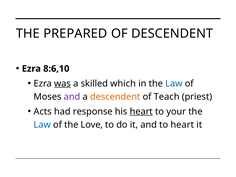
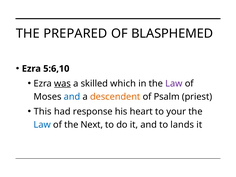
OF DESCENDENT: DESCENDENT -> BLASPHEMED (172, 34)
8:6,10: 8:6,10 -> 5:6,10 (56, 69)
Law colour: blue -> purple (174, 84)
and colour: purple -> blue (72, 97)
Teach: Teach -> Psalm (167, 97)
Acts: Acts -> This (43, 112)
heart underline: present -> none (141, 112)
Love: Love -> Next (92, 125)
to heart: heart -> lands (182, 125)
